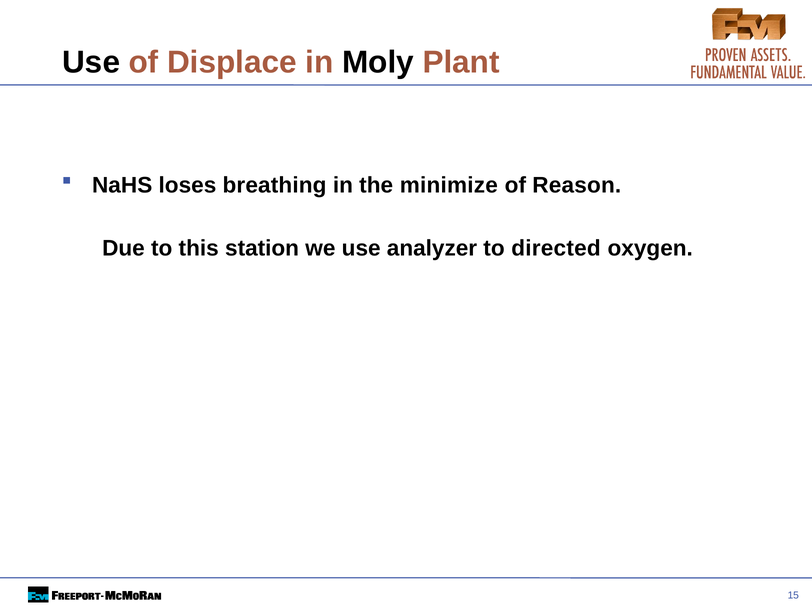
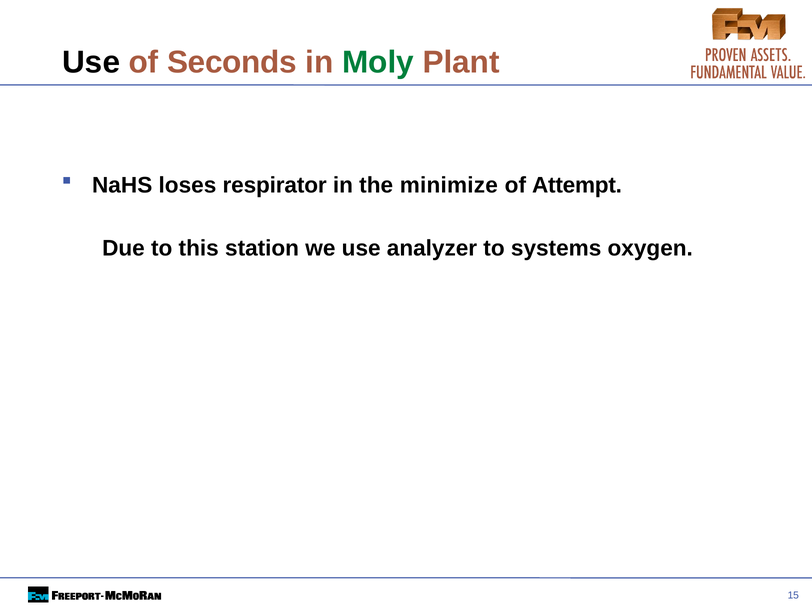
Displace: Displace -> Seconds (232, 62)
Moly colour: black -> green (378, 62)
breathing: breathing -> respirator (275, 185)
Reason: Reason -> Attempt (577, 185)
directed: directed -> systems (556, 248)
